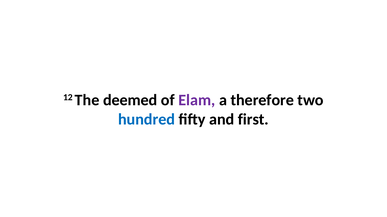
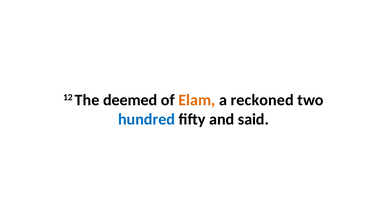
Elam colour: purple -> orange (197, 100)
therefore: therefore -> reckoned (262, 100)
first: first -> said (253, 120)
